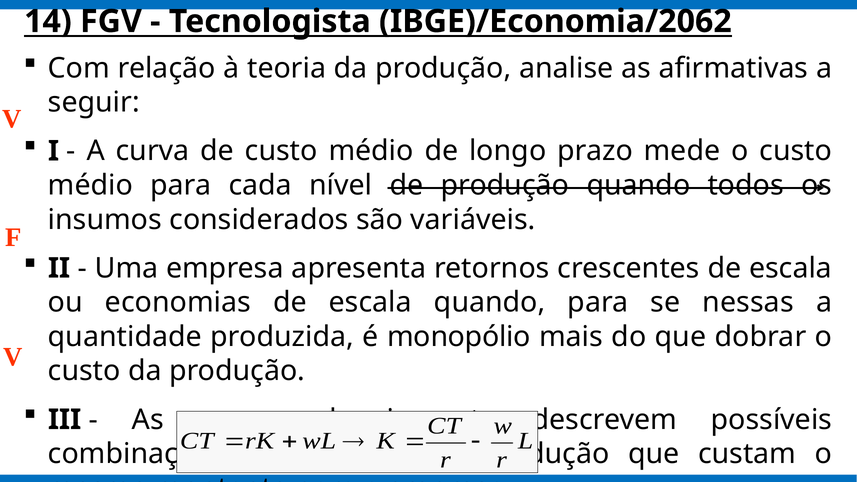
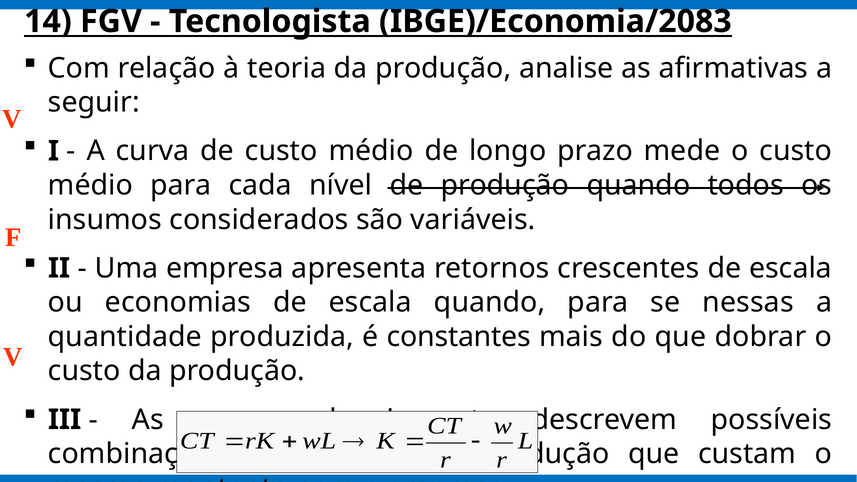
IBGE)/Economia/2062: IBGE)/Economia/2062 -> IBGE)/Economia/2083 (555, 21)
monopólio: monopólio -> constantes (459, 337)
